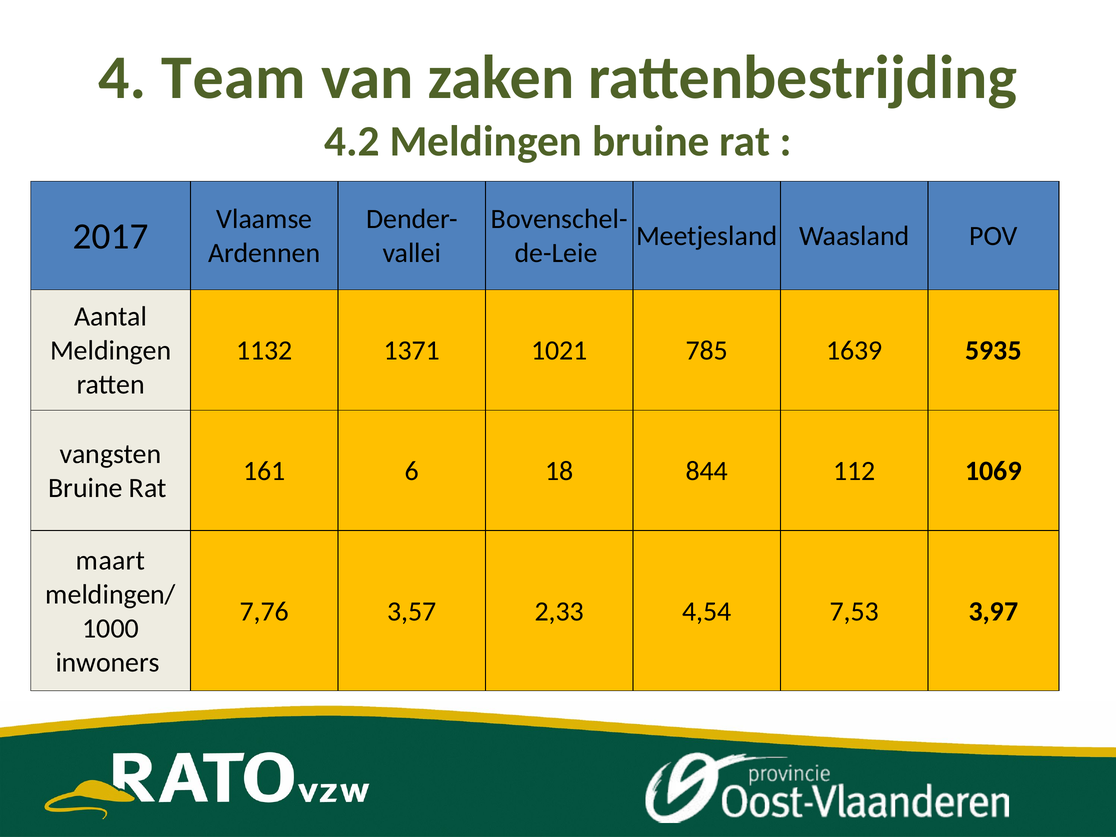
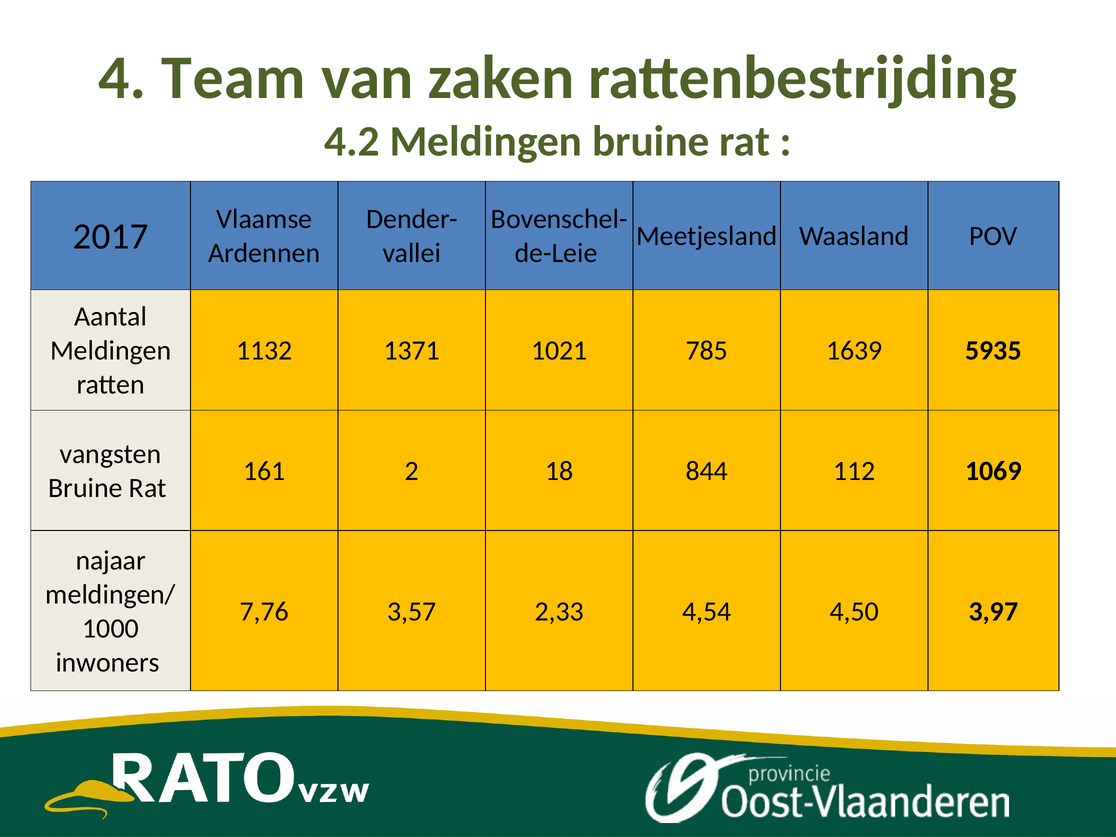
6: 6 -> 2 (412, 471)
maart: maart -> najaar (111, 560)
7,53: 7,53 -> 4,50 (854, 611)
